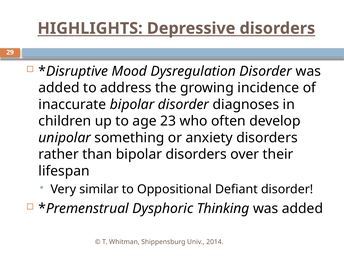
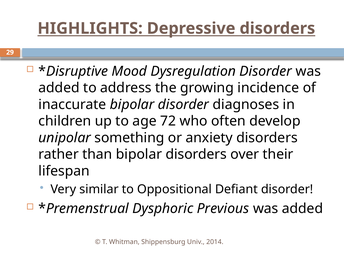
23: 23 -> 72 (168, 121)
Thinking: Thinking -> Previous (223, 209)
